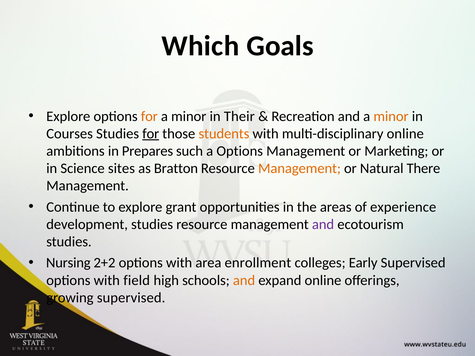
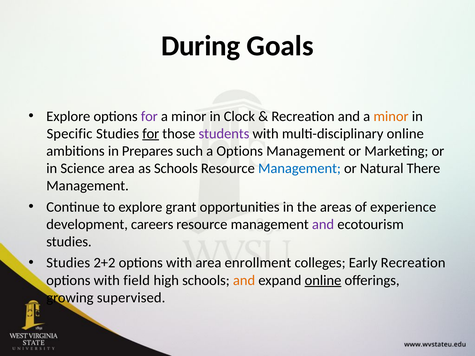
Which: Which -> During (201, 46)
for colour: orange -> purple (149, 116)
Their: Their -> Clock (239, 116)
Courses: Courses -> Specific (70, 134)
students colour: orange -> purple (224, 134)
Science sites: sites -> area (121, 169)
as Bratton: Bratton -> Schools (176, 169)
Management colour: orange -> blue (299, 169)
development studies: studies -> careers (152, 225)
Nursing: Nursing -> Studies (68, 263)
Early Supervised: Supervised -> Recreation (413, 263)
online underline: none -> present (323, 280)
